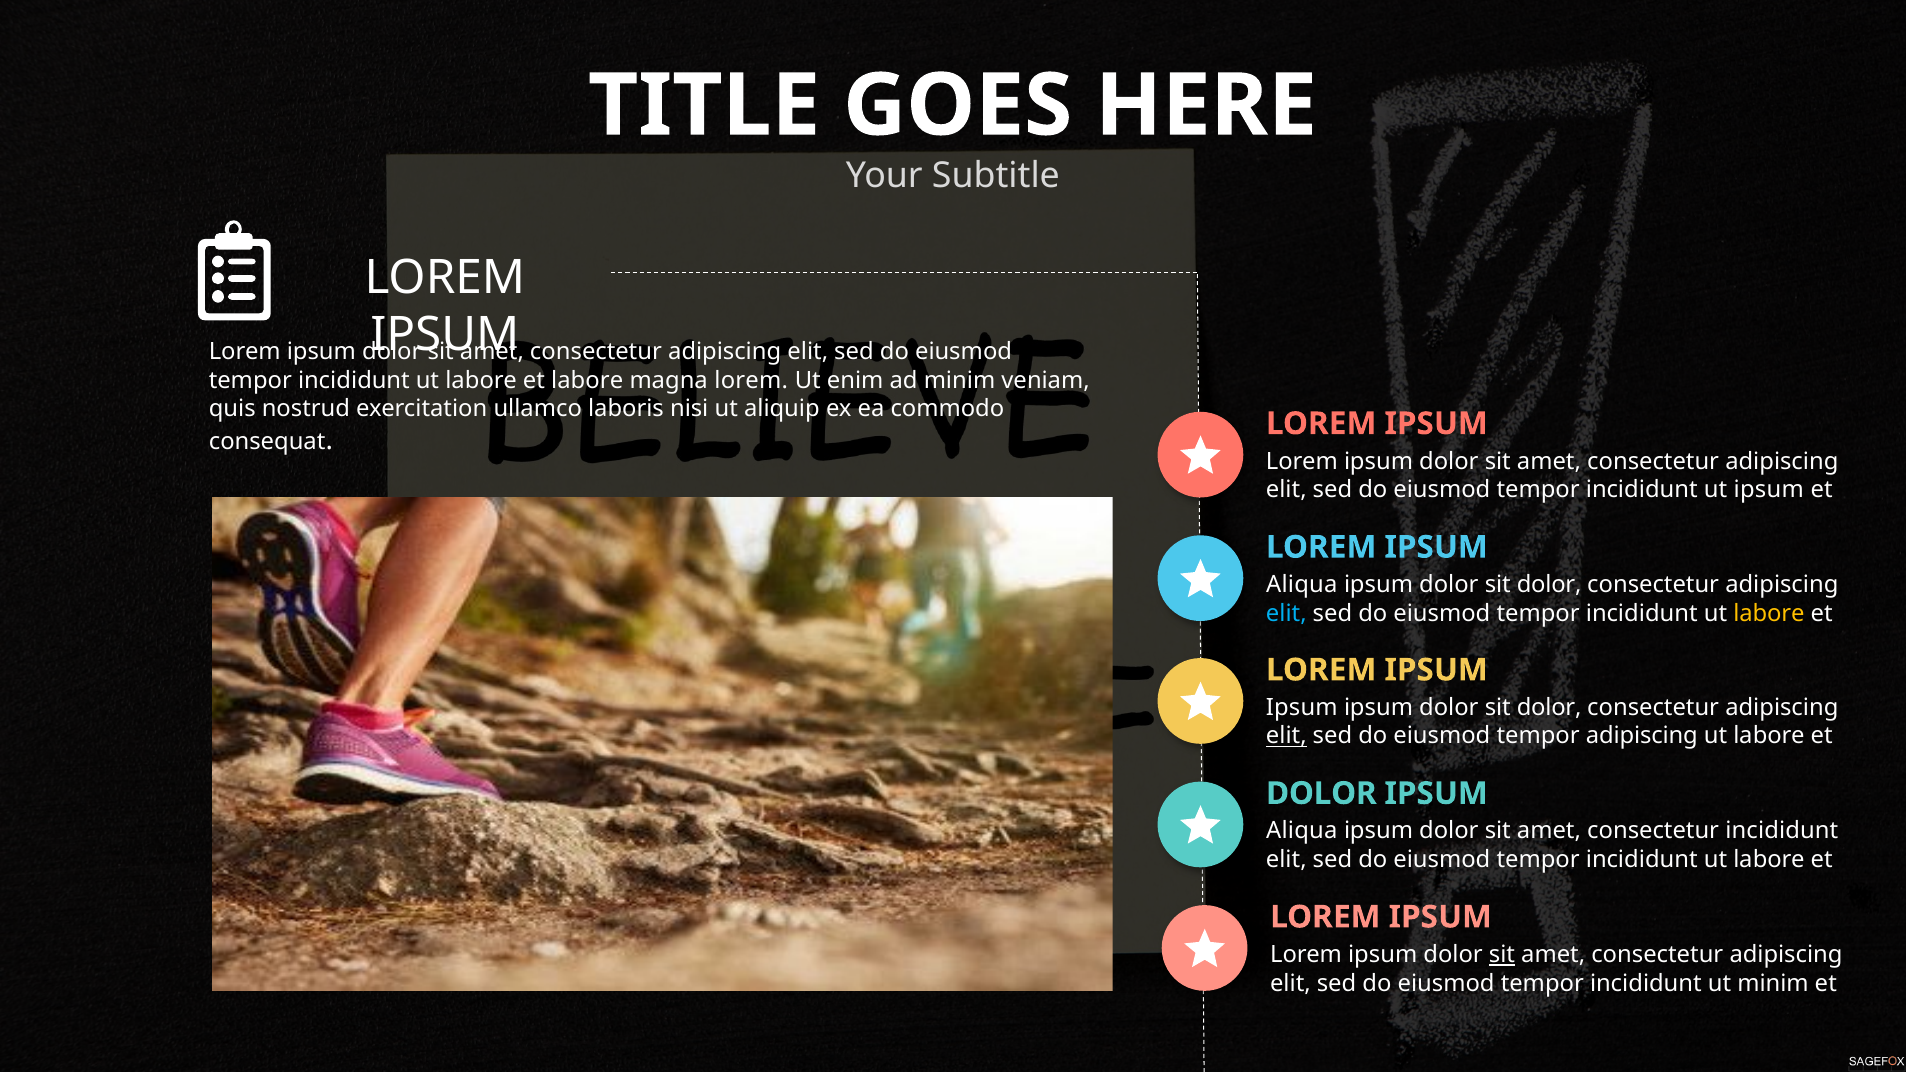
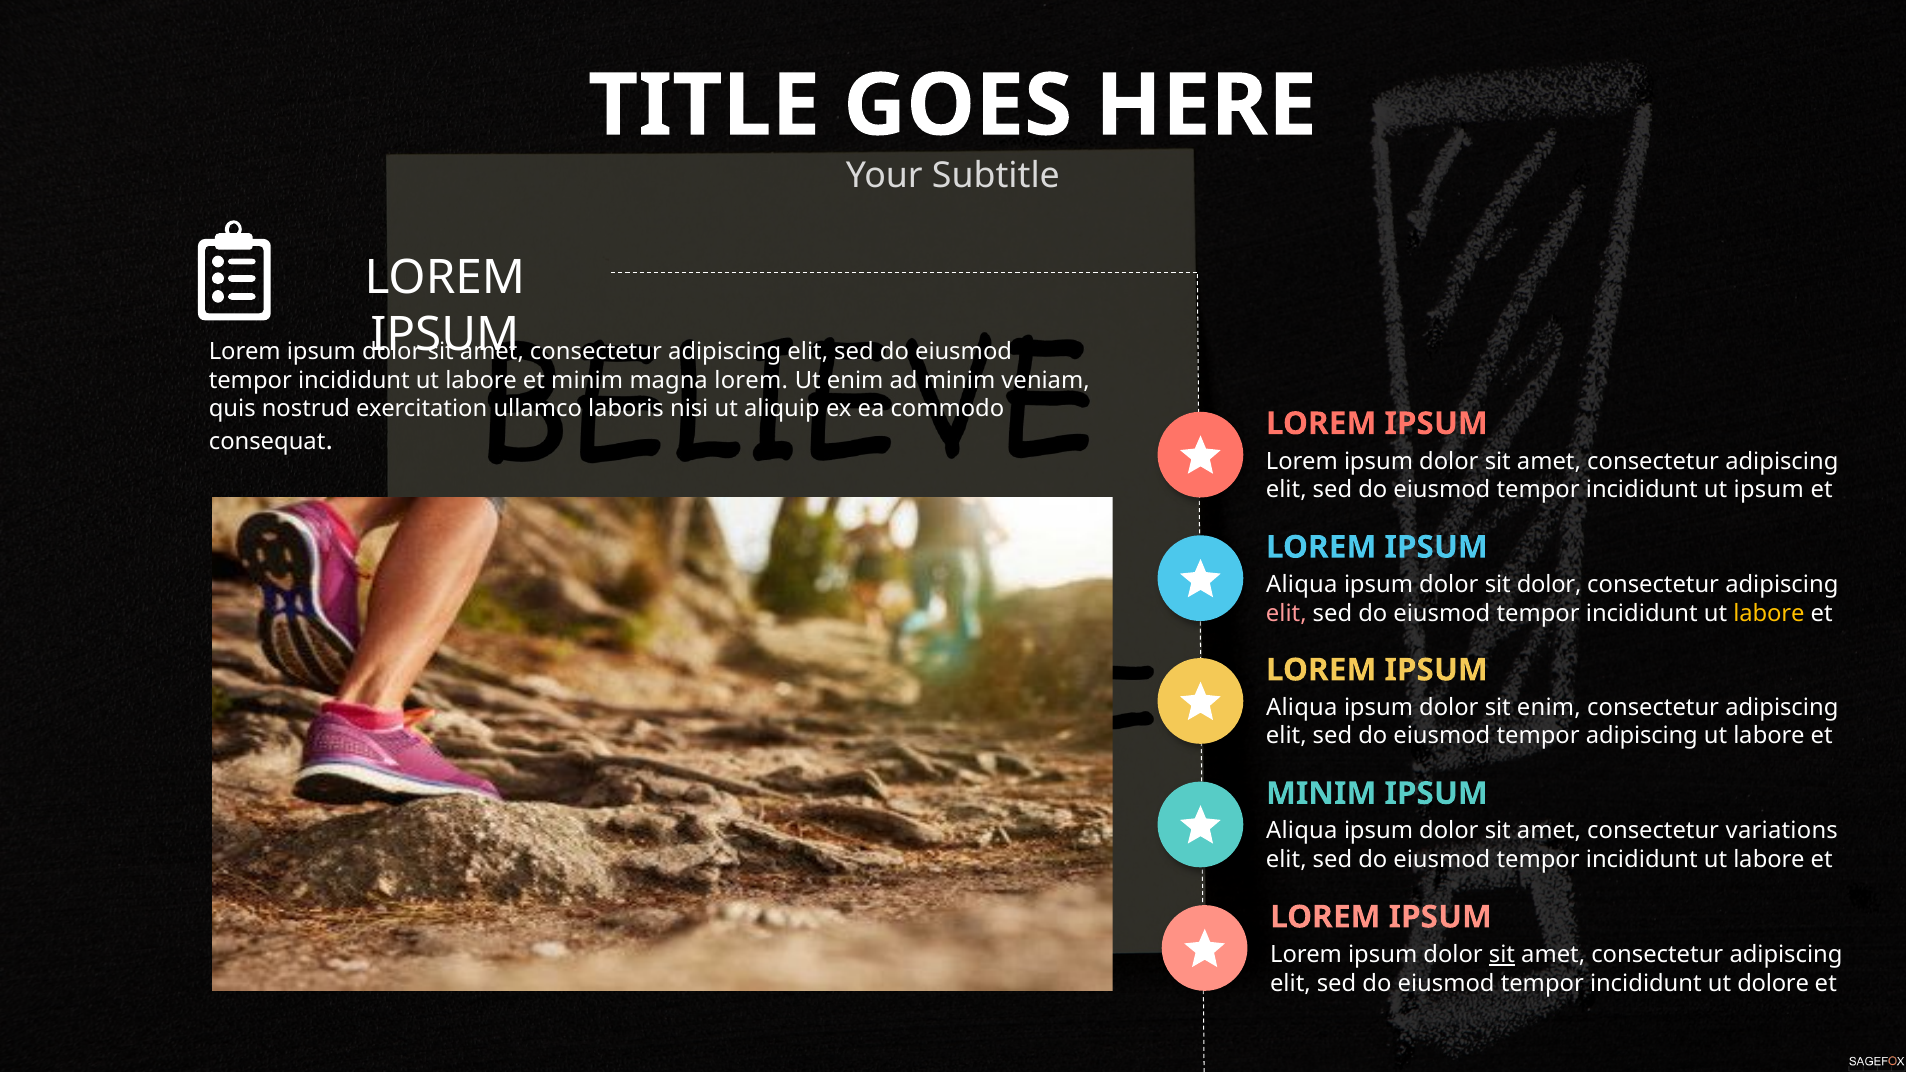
labore: labore -> minim (587, 380)
elit colour: light blue -> pink (1286, 613)
Ipsum: Ipsum -> Aliqua (1302, 708)
dolor: dolor -> enim (1549, 708)
elit underline: present -> none (1286, 736)
DOLOR: DOLOR -> MINIM (1321, 794)
consectetur incididunt: incididunt -> variations (1782, 831)
ut minim: minim -> dolore (1773, 983)
